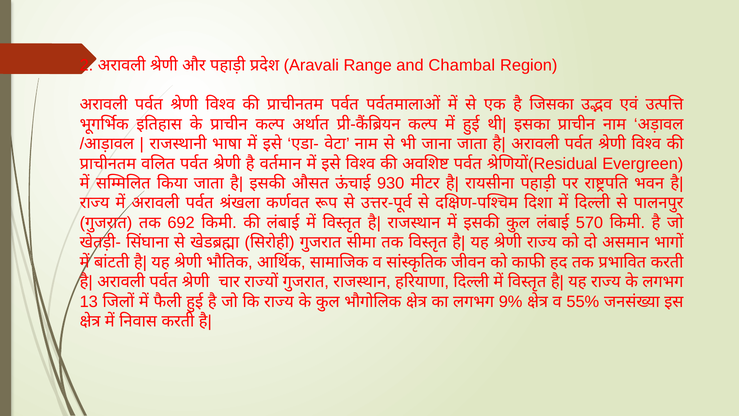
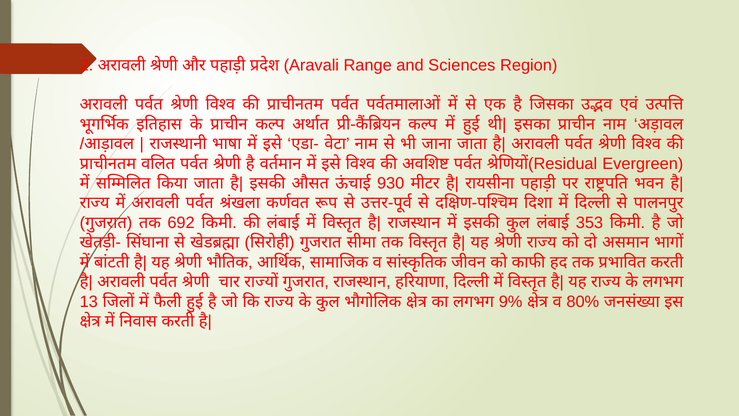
Chambal: Chambal -> Sciences (462, 65)
570: 570 -> 353 (589, 223)
55%: 55% -> 80% (583, 301)
